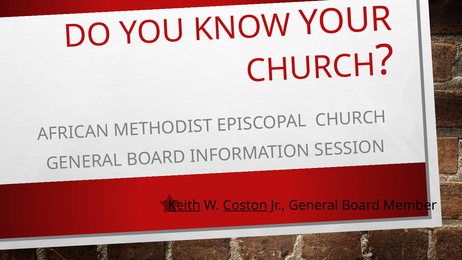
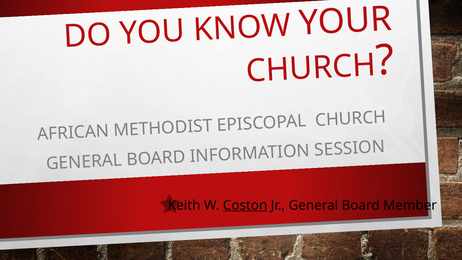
Keith underline: present -> none (184, 205)
